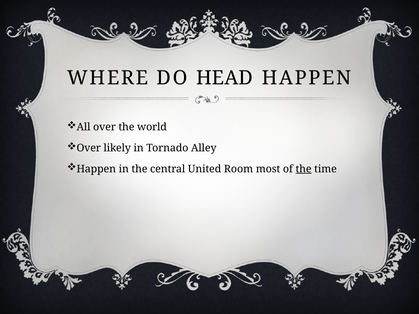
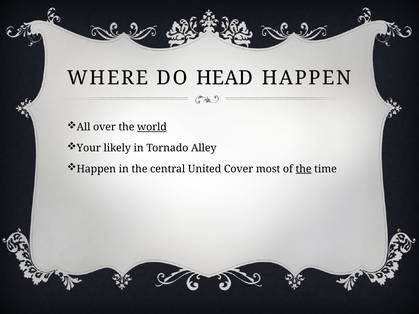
world underline: none -> present (152, 127)
Over: Over -> Your (89, 148)
Room: Room -> Cover (239, 169)
